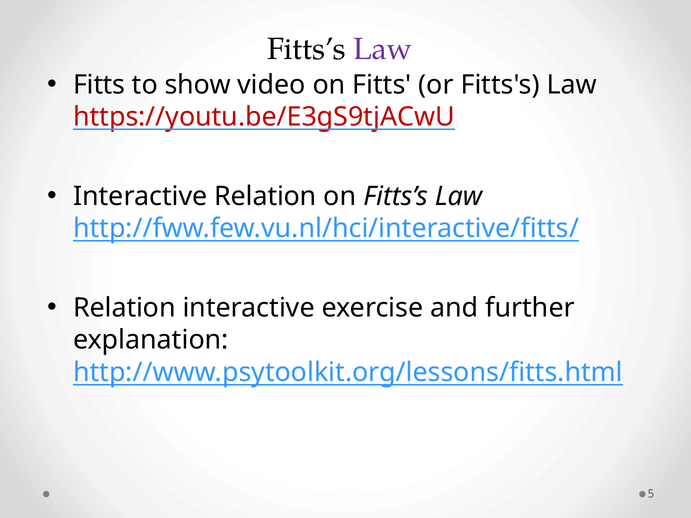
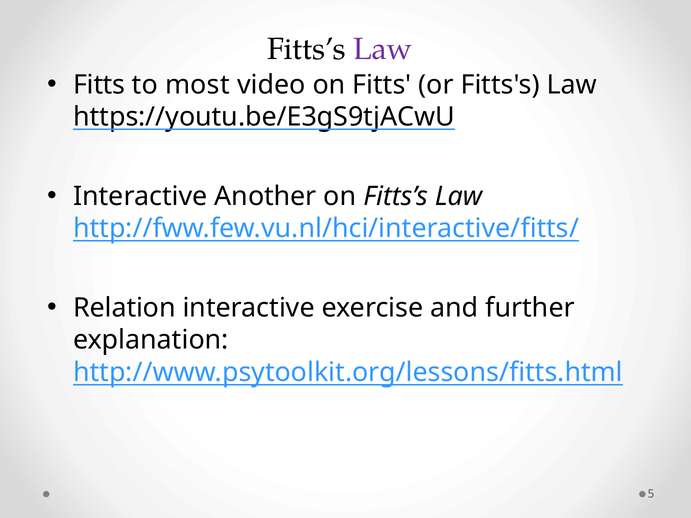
show: show -> most (197, 85)
https://youtu.be/E3gS9tjACwU colour: red -> black (264, 117)
Interactive Relation: Relation -> Another (265, 196)
